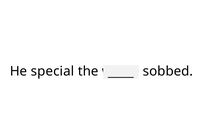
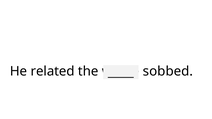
special: special -> related (53, 71)
